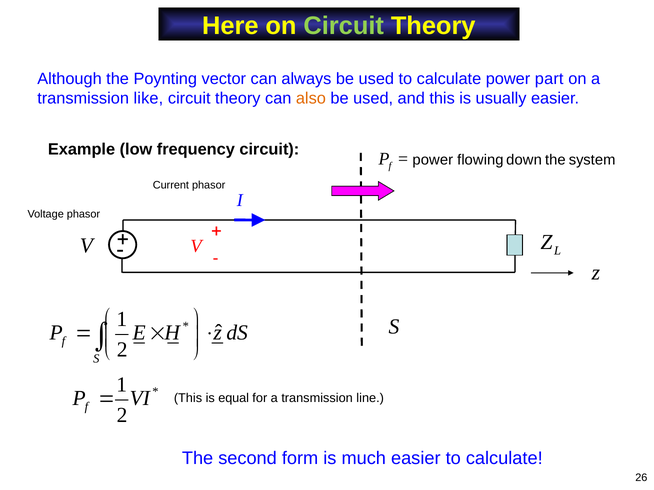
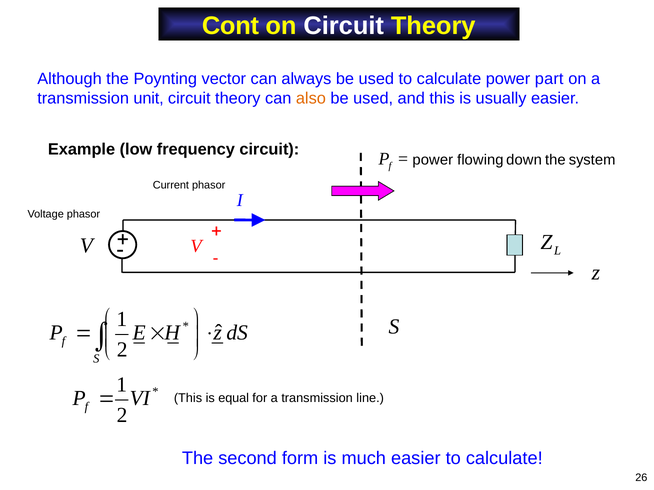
Here: Here -> Cont (230, 26)
Circuit colour: light green -> white (344, 26)
like: like -> unit (149, 98)
